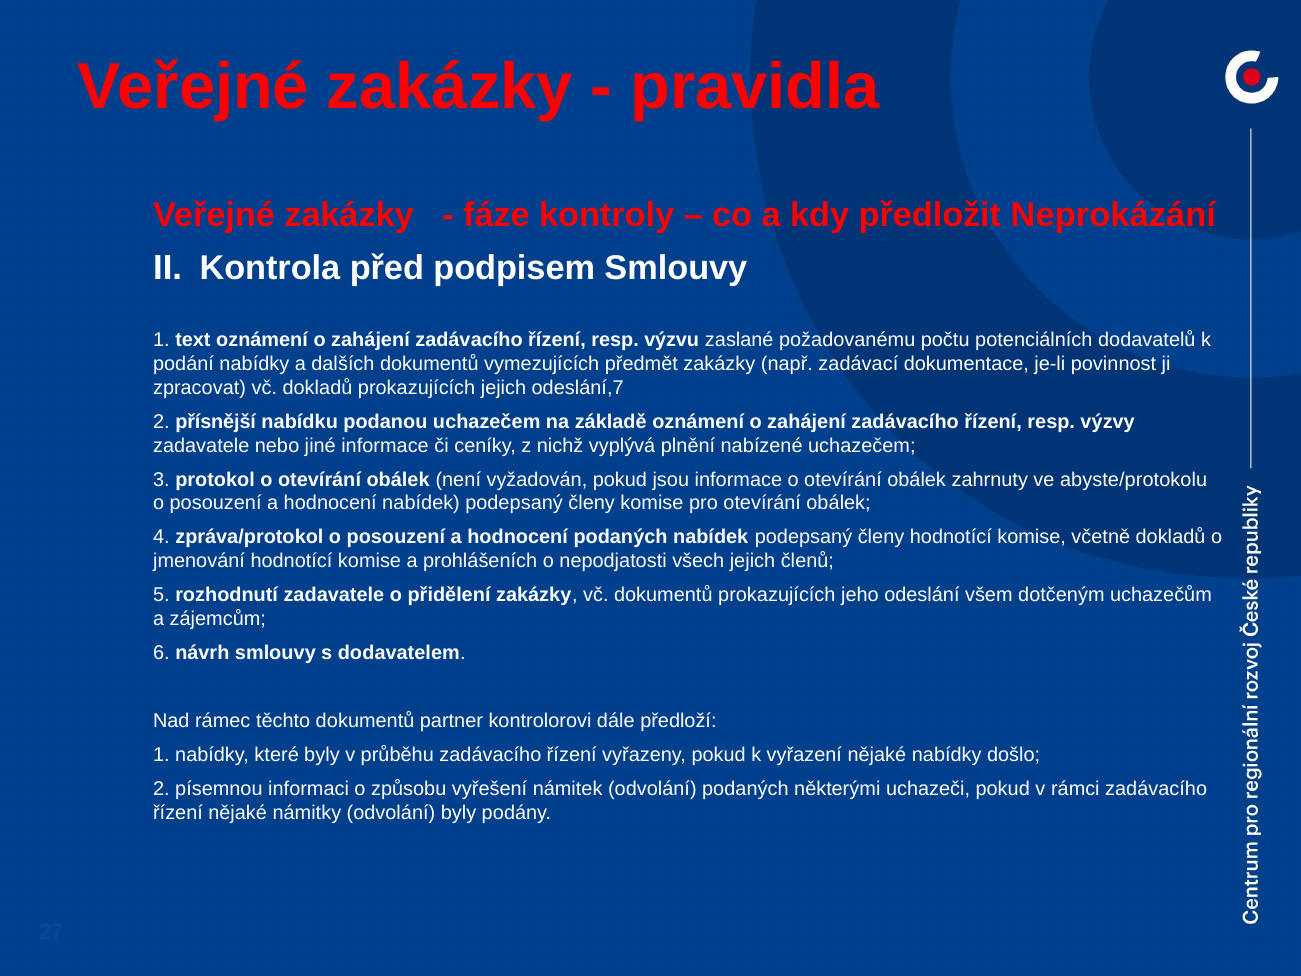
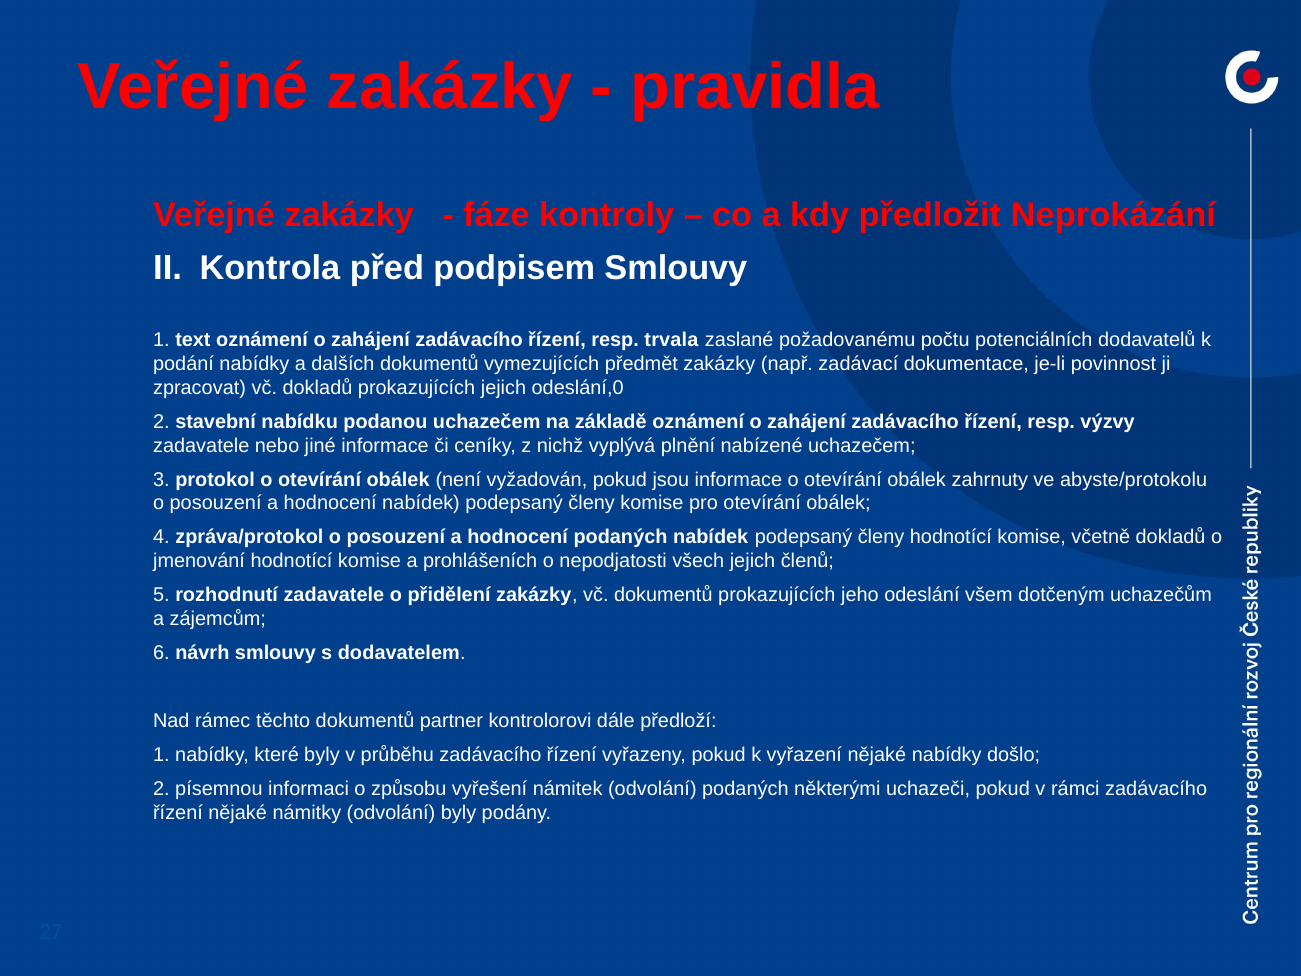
výzvu: výzvu -> trvala (671, 340)
odeslání,7: odeslání,7 -> odeslání,0 (578, 387)
přísnější: přísnější -> stavební (216, 421)
